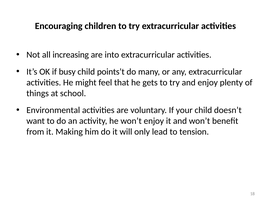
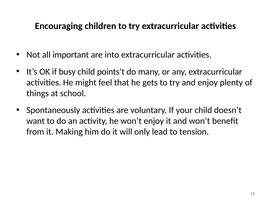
increasing: increasing -> important (71, 55)
Environmental: Environmental -> Spontaneously (53, 110)
